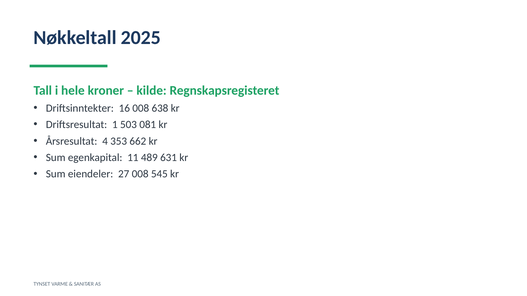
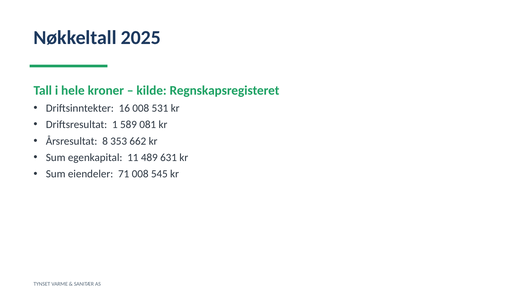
638: 638 -> 531 (160, 108)
503: 503 -> 589 (129, 125)
4: 4 -> 8 (105, 141)
27: 27 -> 71 (124, 174)
